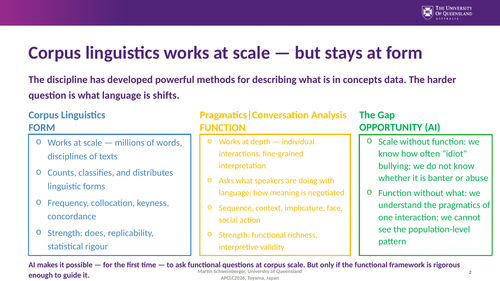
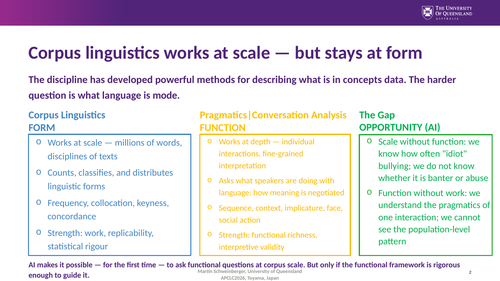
shifts: shifts -> mode (166, 95)
without what: what -> work (456, 193)
Strength does: does -> work (95, 233)
